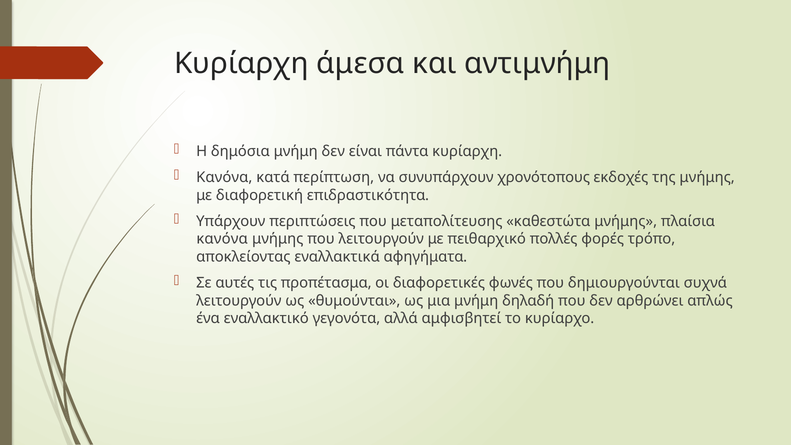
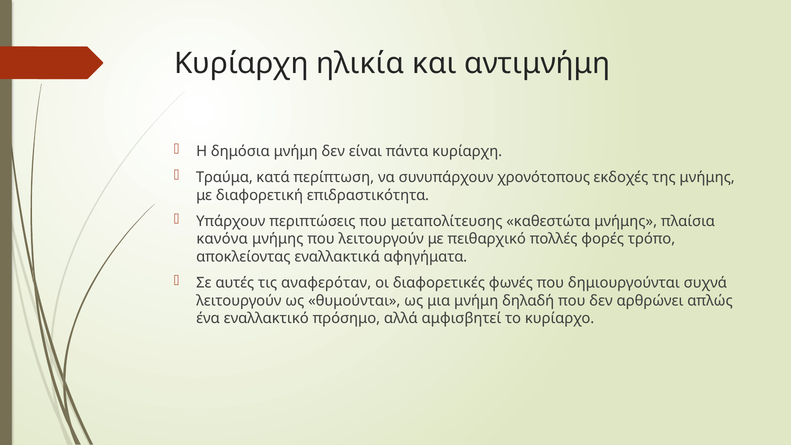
άμεσα: άμεσα -> ηλικία (360, 63)
Κανόνα: Κανόνα -> Τραύμα (224, 177)
προπέτασμα: προπέτασμα -> αναφερόταν (326, 283)
γεγονότα: γεγονότα -> πρόσημο (346, 318)
